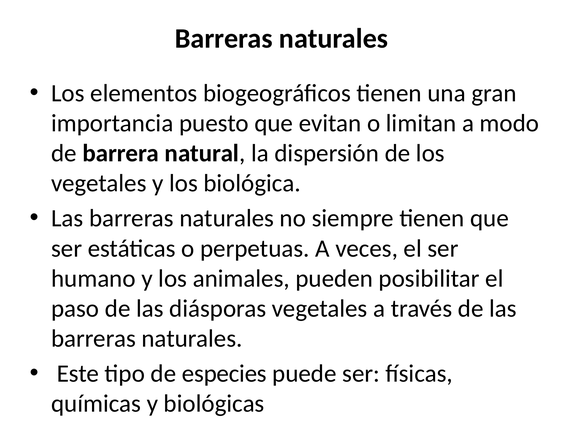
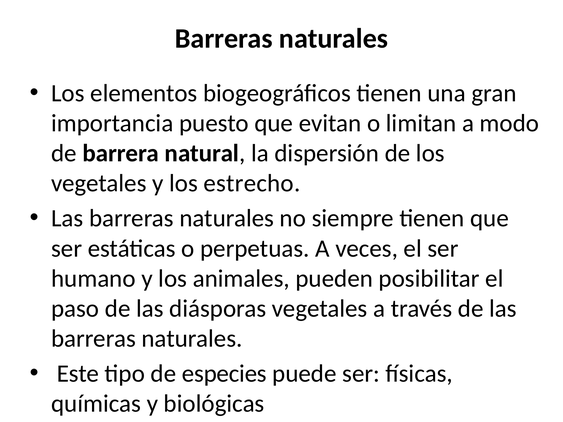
biológica: biológica -> estrecho (252, 183)
